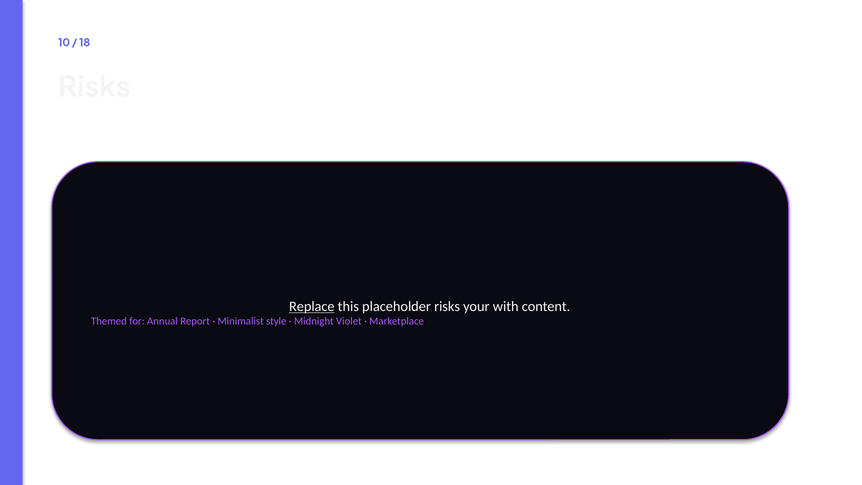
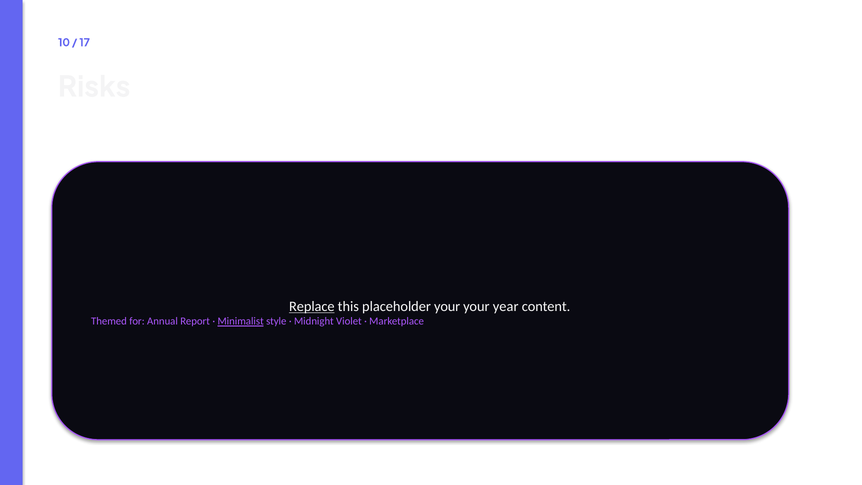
18: 18 -> 17 (85, 43)
placeholder risks: risks -> your (447, 306)
with: with -> year (506, 306)
Minimalist underline: none -> present (241, 321)
